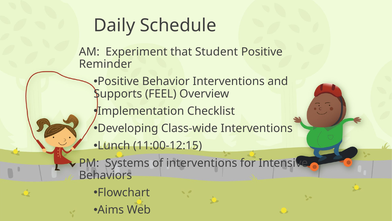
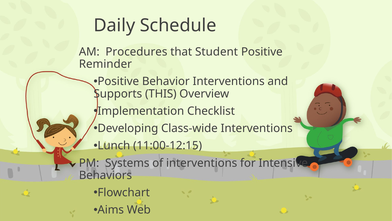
Experiment: Experiment -> Procedures (136, 52)
FEEL: FEEL -> THIS (161, 94)
